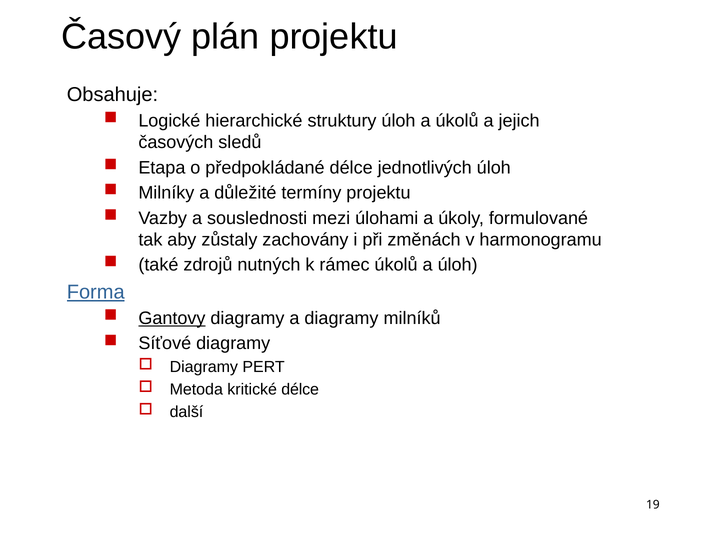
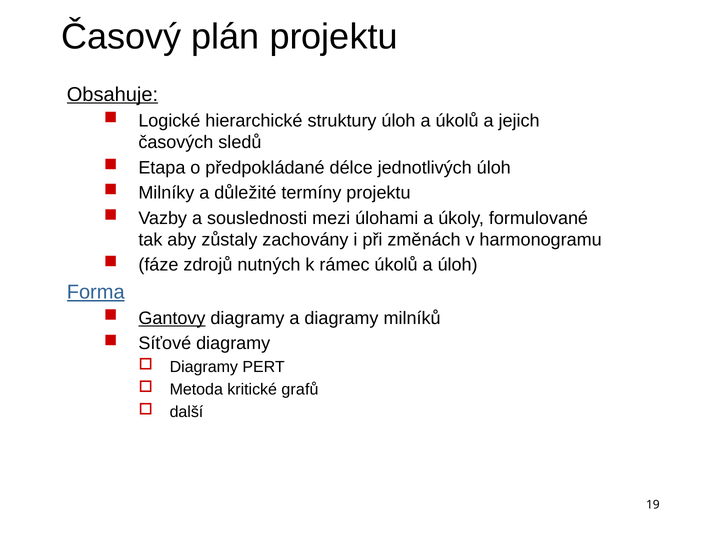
Obsahuje underline: none -> present (112, 94)
také: také -> fáze (158, 265)
kritické délce: délce -> grafů (300, 389)
